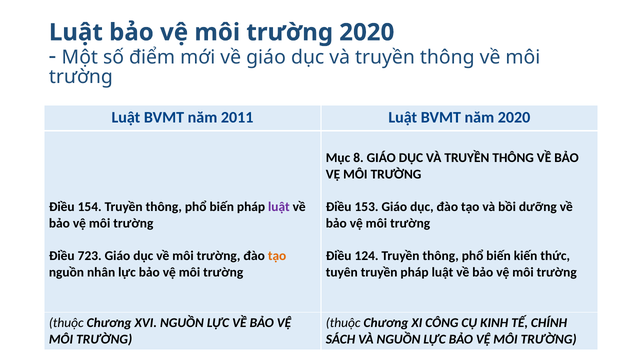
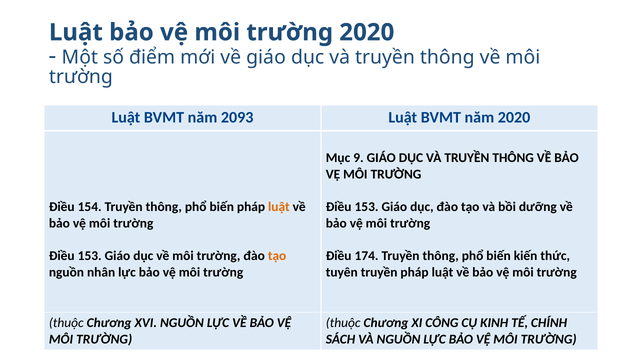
2011: 2011 -> 2093 (237, 118)
8: 8 -> 9 (358, 158)
luật colour: purple -> orange (279, 207)
723: 723 -> 153 (90, 256)
124: 124 -> 174 (367, 256)
